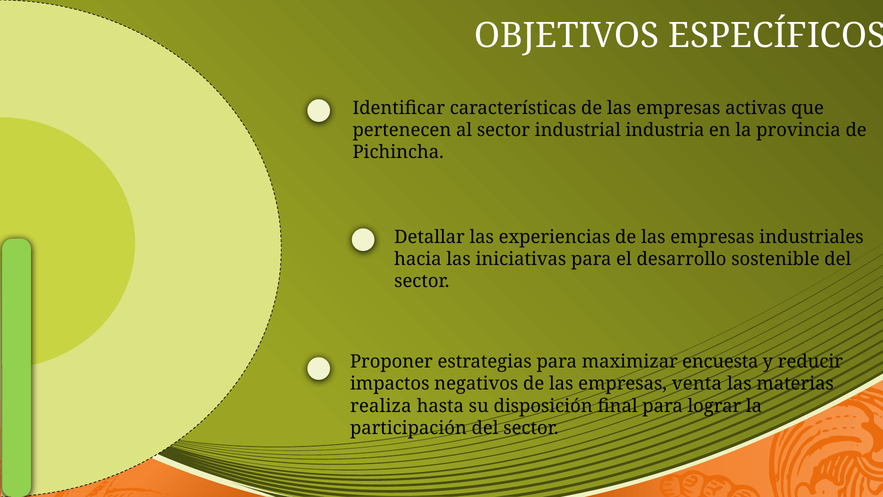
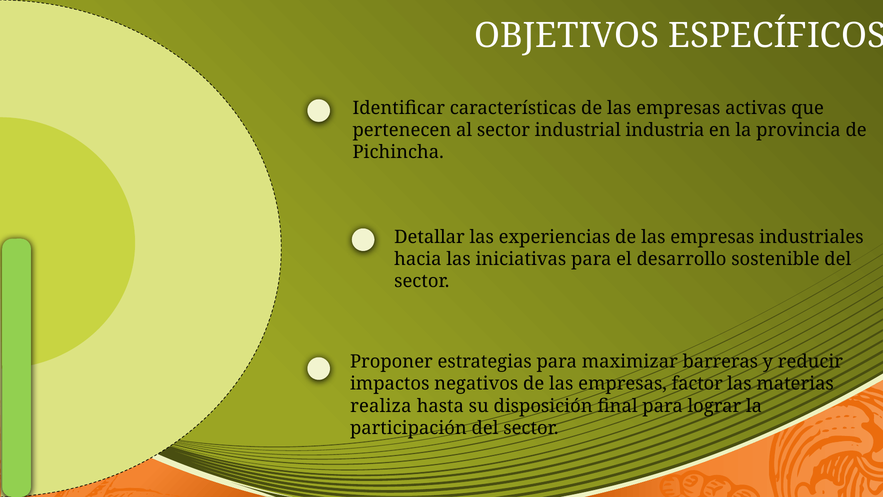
encuesta: encuesta -> barreras (720, 362)
venta: venta -> factor (697, 384)
